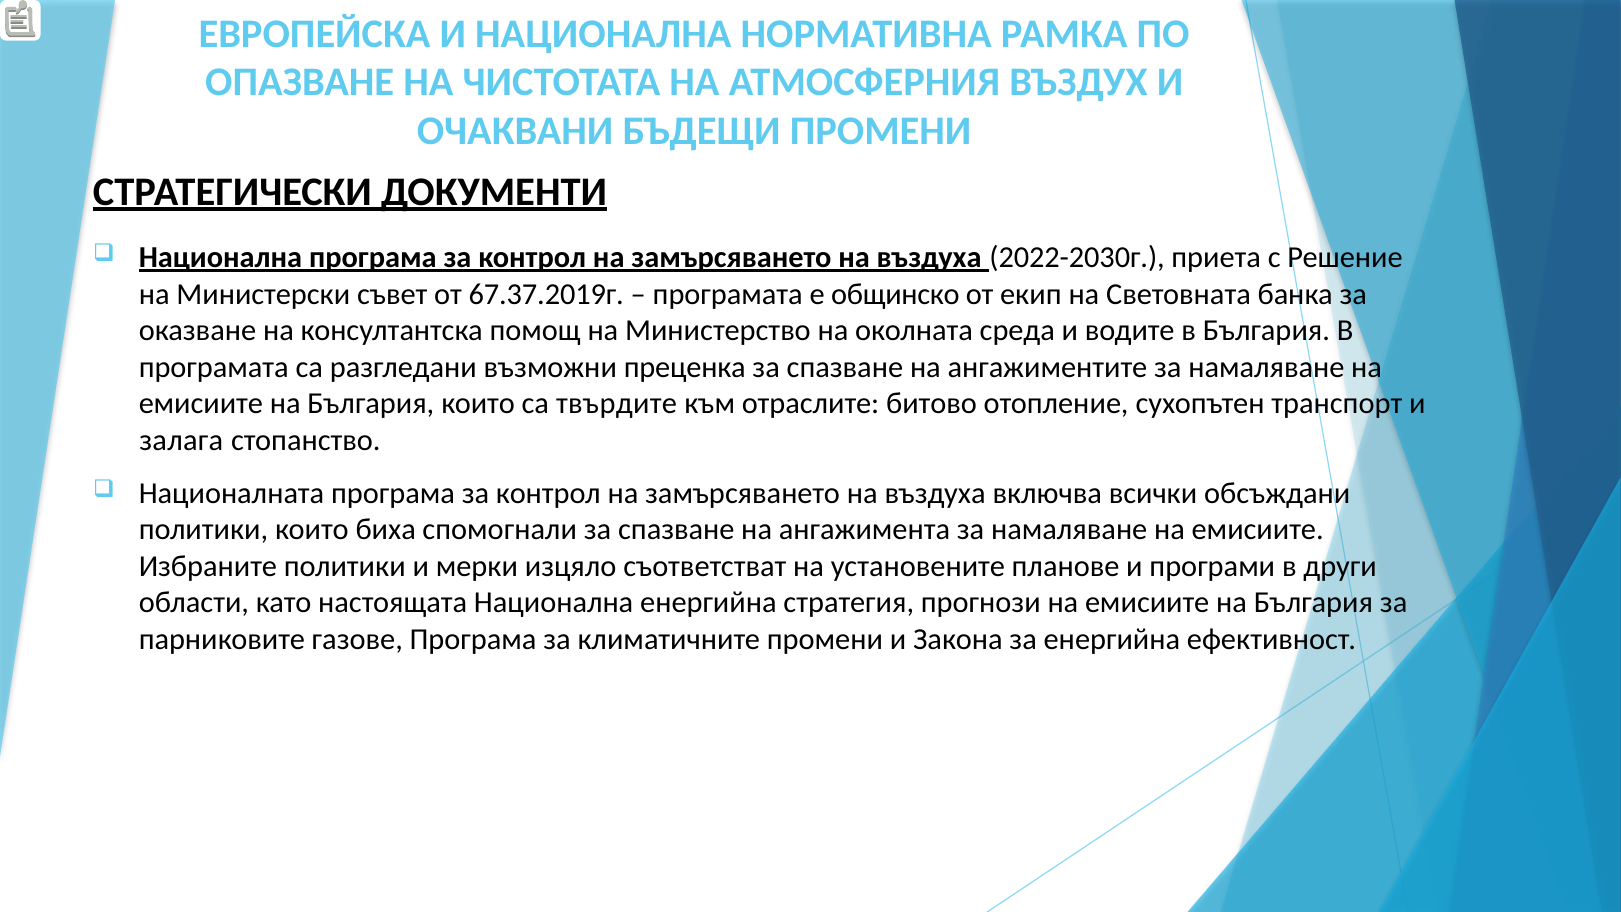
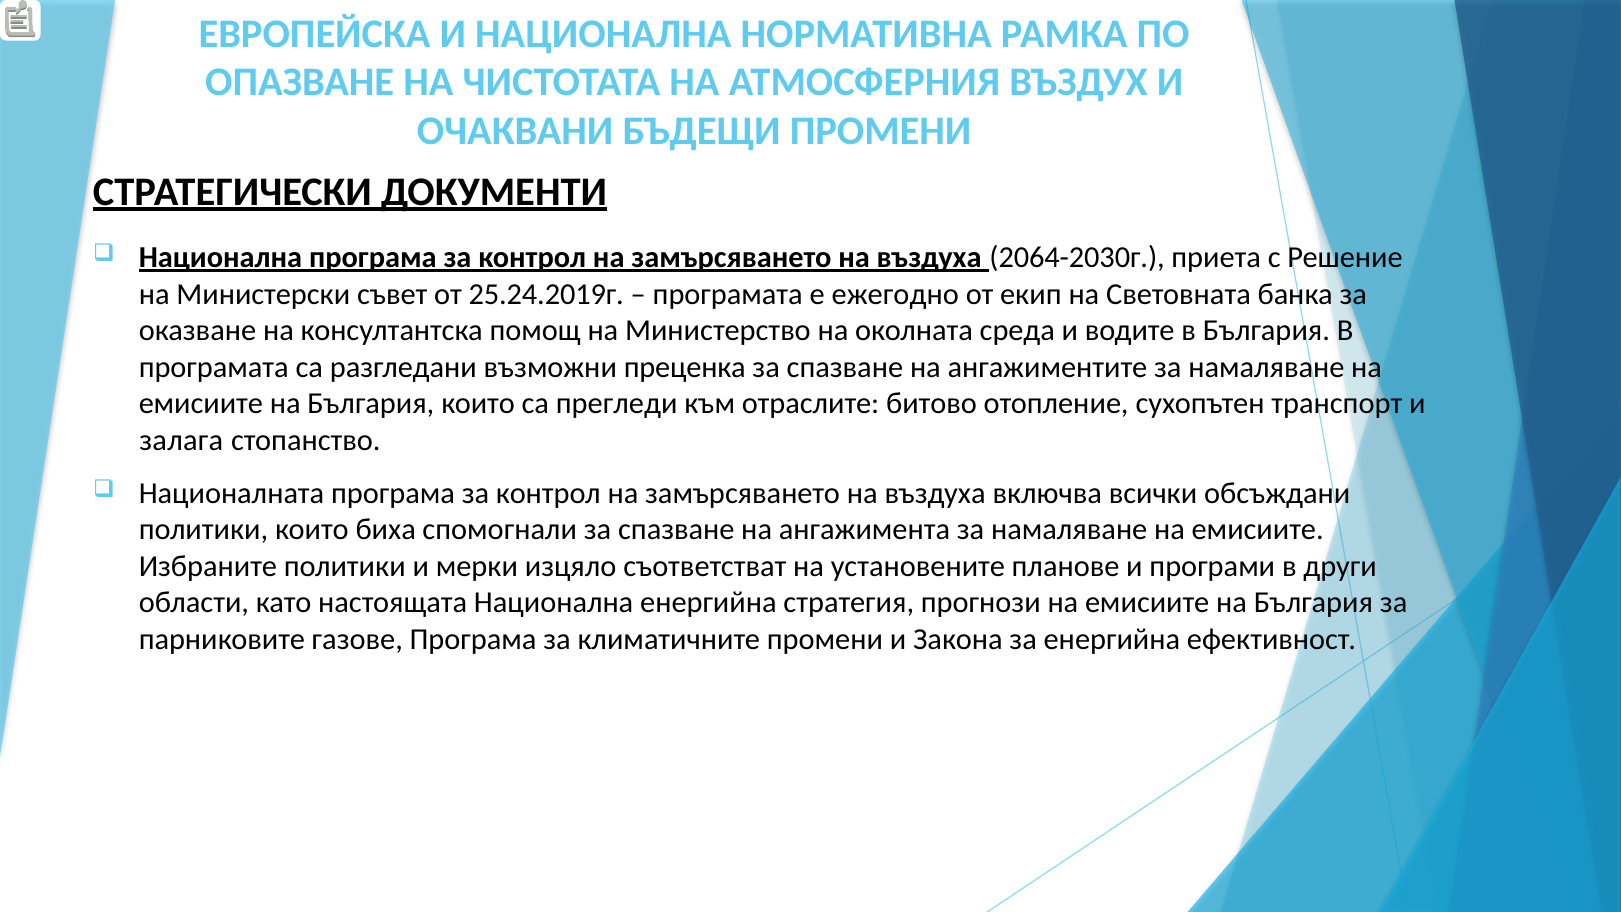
2022-2030г: 2022-2030г -> 2064-2030г (1077, 258)
67.37.2019г: 67.37.2019г -> 25.24.2019г (546, 294)
общинско: общинско -> ежегодно (895, 294)
твърдите: твърдите -> прегледи (617, 403)
